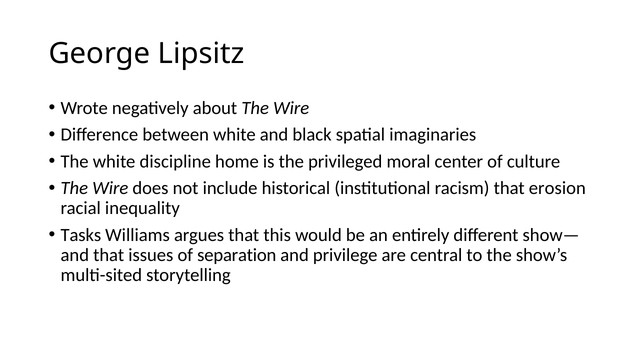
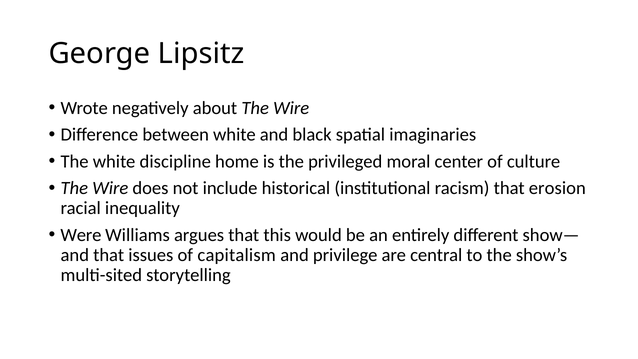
Tasks: Tasks -> Were (81, 235)
separation: separation -> capitalism (237, 255)
